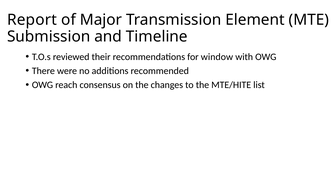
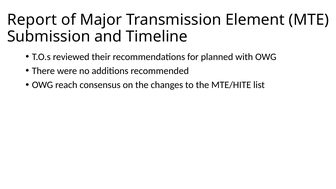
window: window -> planned (217, 57)
